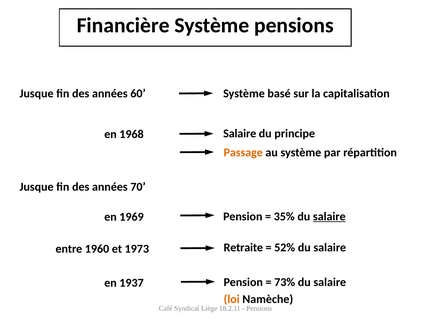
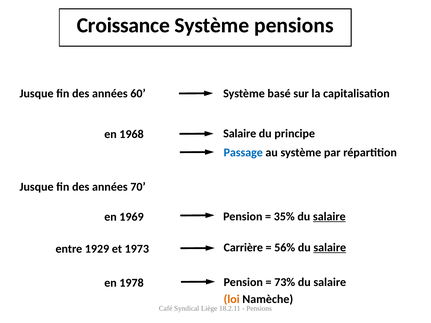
Financière: Financière -> Croissance (123, 25)
Passage colour: orange -> blue (243, 153)
1960: 1960 -> 1929 (97, 249)
Retraite: Retraite -> Carrière (243, 248)
52%: 52% -> 56% (285, 248)
salaire underline: none -> present (330, 248)
1937: 1937 -> 1978 (132, 283)
